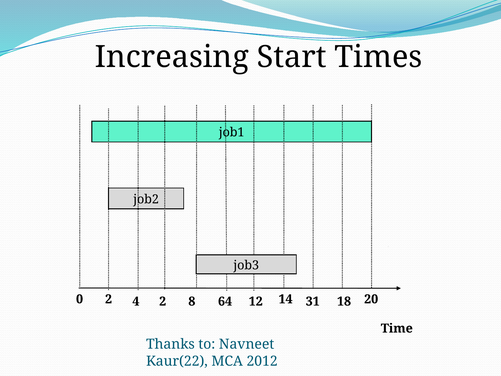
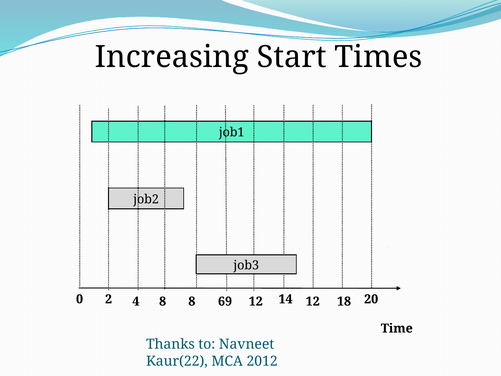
4 2: 2 -> 8 (163, 301)
64: 64 -> 69 (225, 301)
14 31: 31 -> 12 (313, 301)
